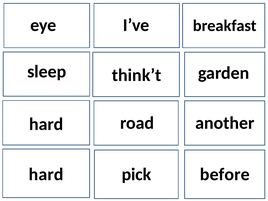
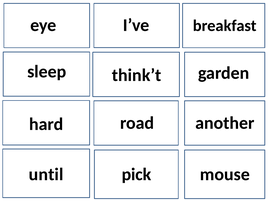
hard: hard -> until (46, 174)
before: before -> mouse (225, 174)
